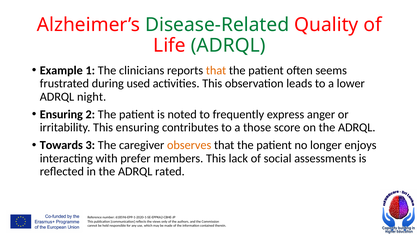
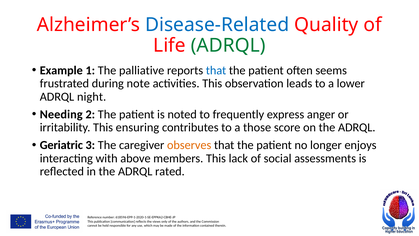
Disease-Related colour: green -> blue (217, 25)
clinicians: clinicians -> palliative (142, 70)
that colour: orange -> blue (216, 70)
used: used -> note (138, 83)
Ensuring: Ensuring -> Needing (61, 114)
Towards: Towards -> Geriatric (61, 145)
prefer: prefer -> above (135, 158)
